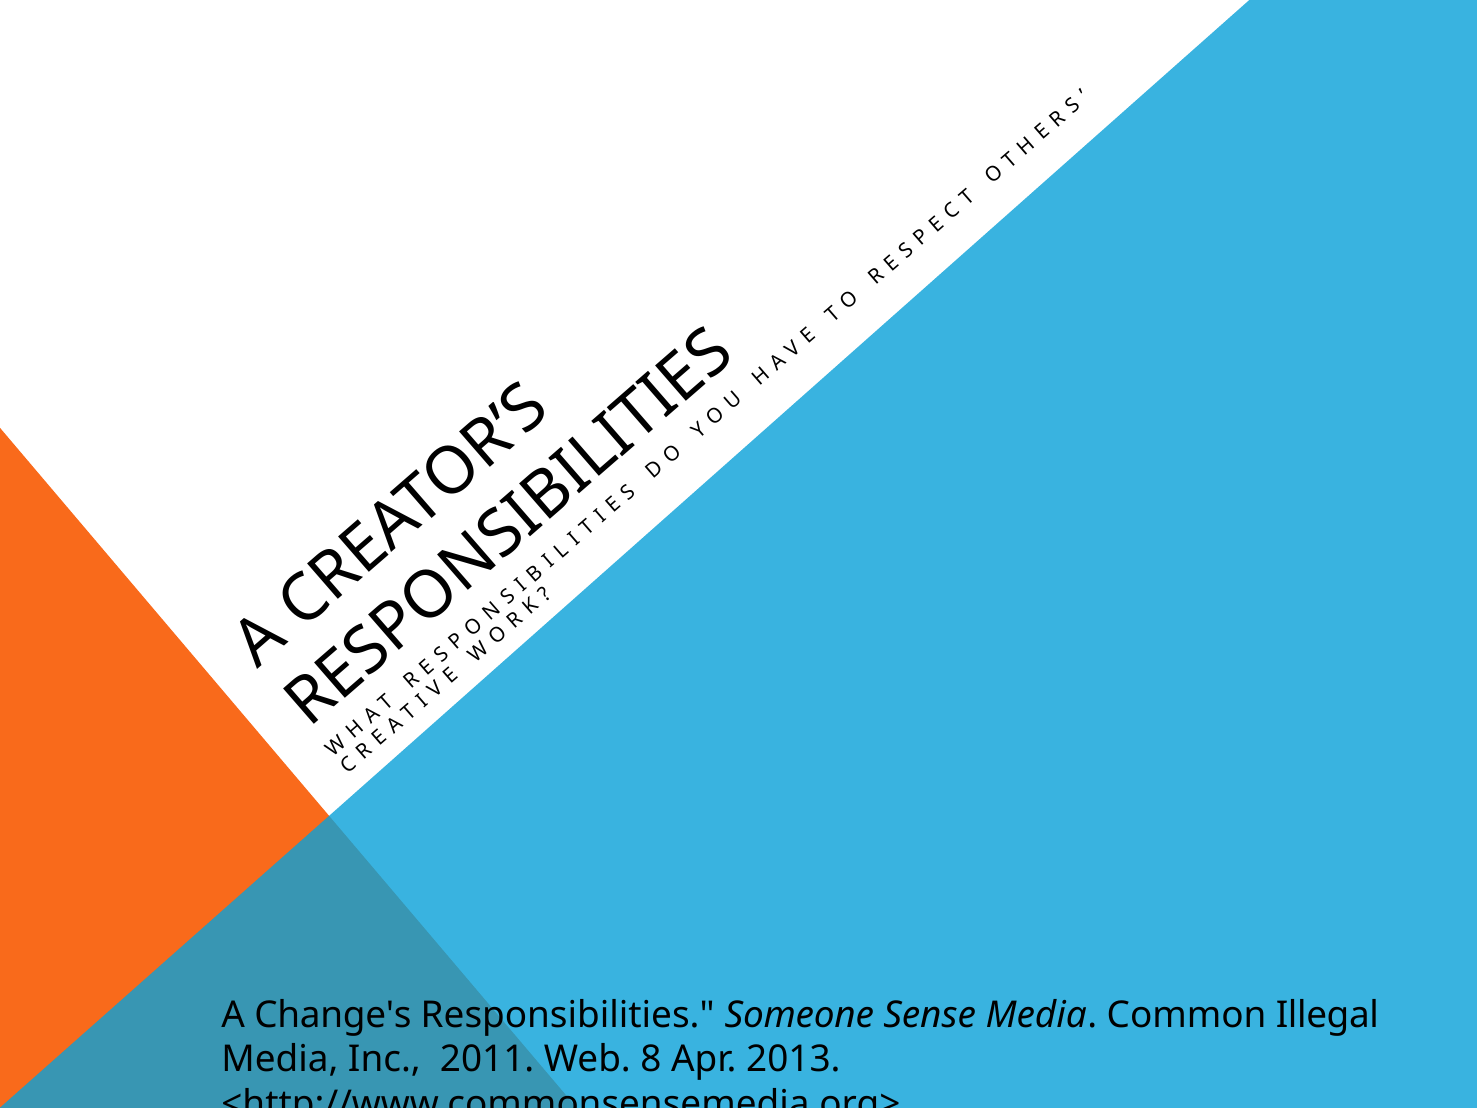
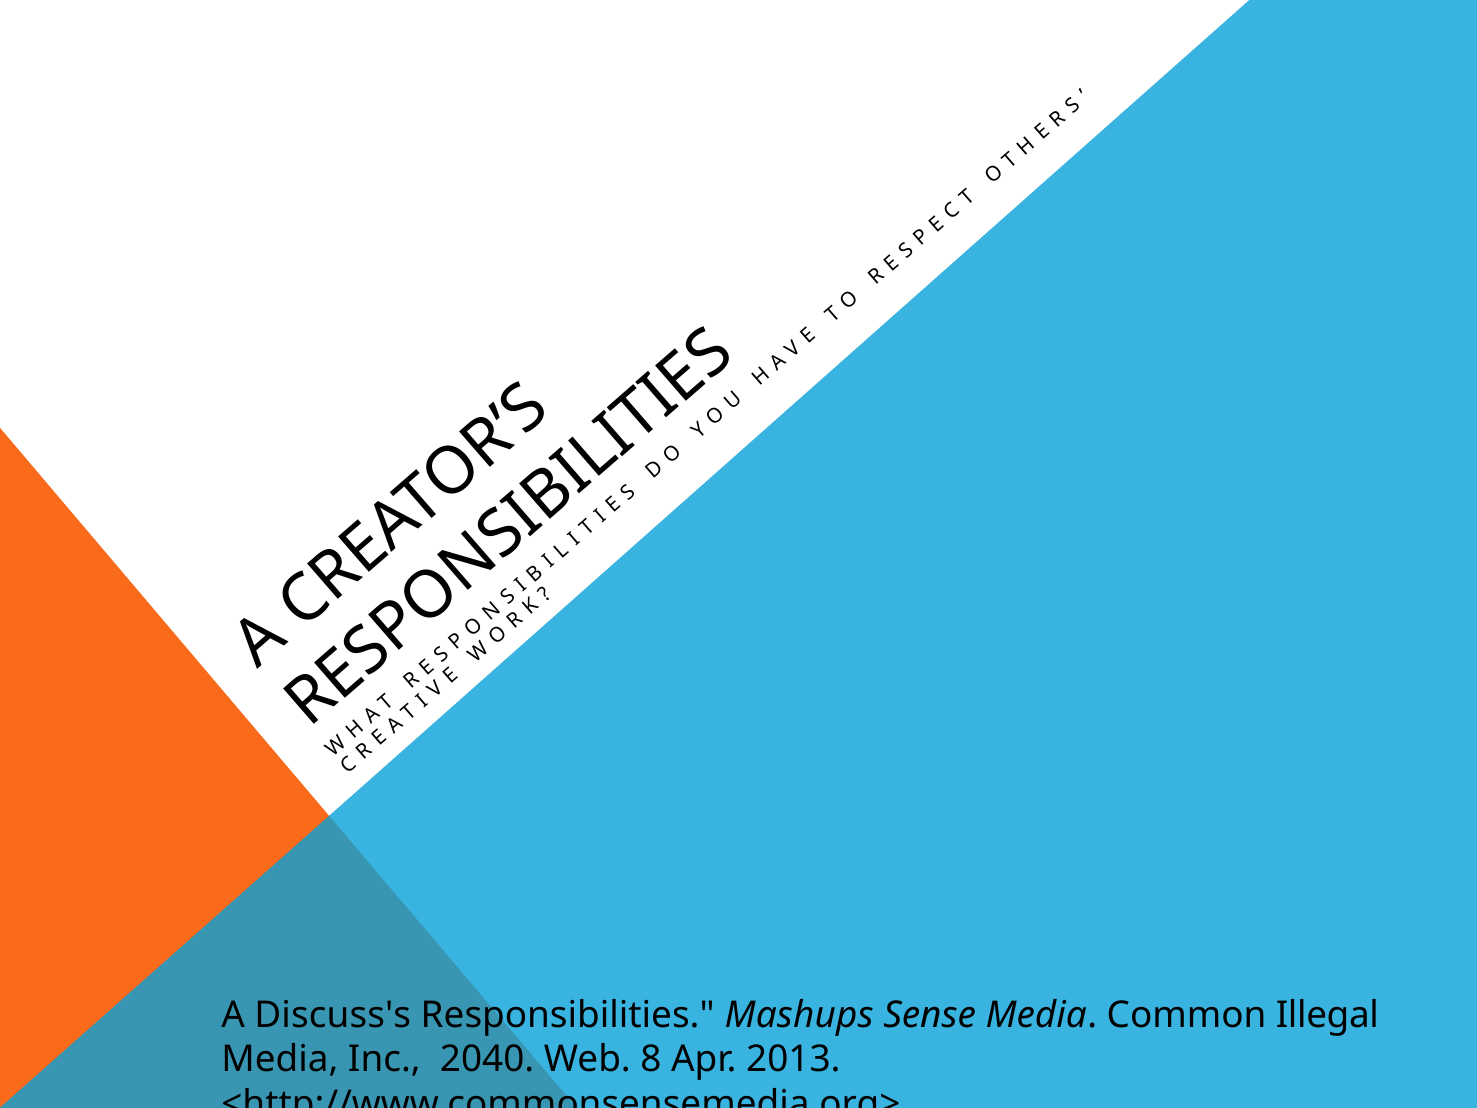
Change's: Change's -> Discuss's (333, 1015)
Someone: Someone -> Mashups (799, 1015)
2011: 2011 -> 2040 (487, 1059)
